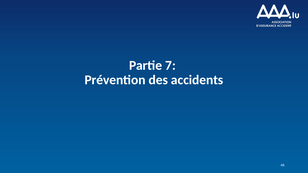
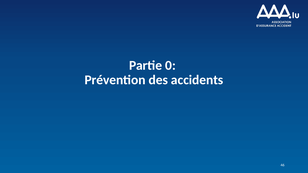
7: 7 -> 0 (170, 66)
